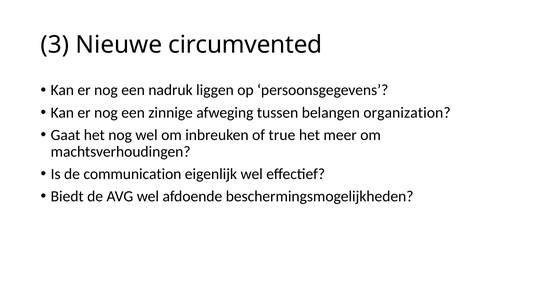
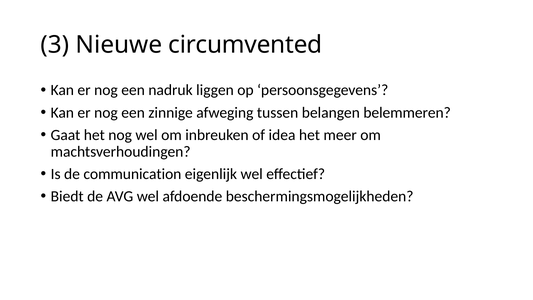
organization: organization -> belemmeren (407, 112)
true: true -> idea (282, 135)
